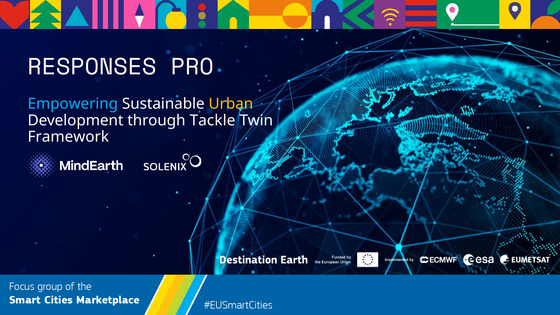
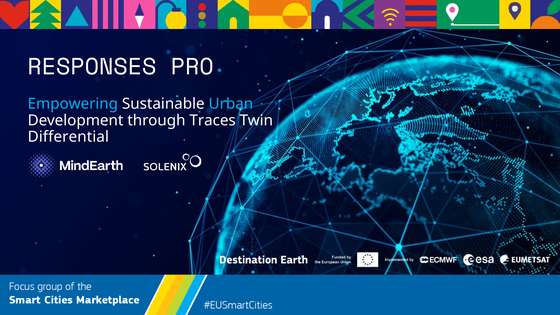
Urban colour: yellow -> light blue (231, 104)
Tackle: Tackle -> Traces (213, 120)
Framework: Framework -> Differential (68, 137)
